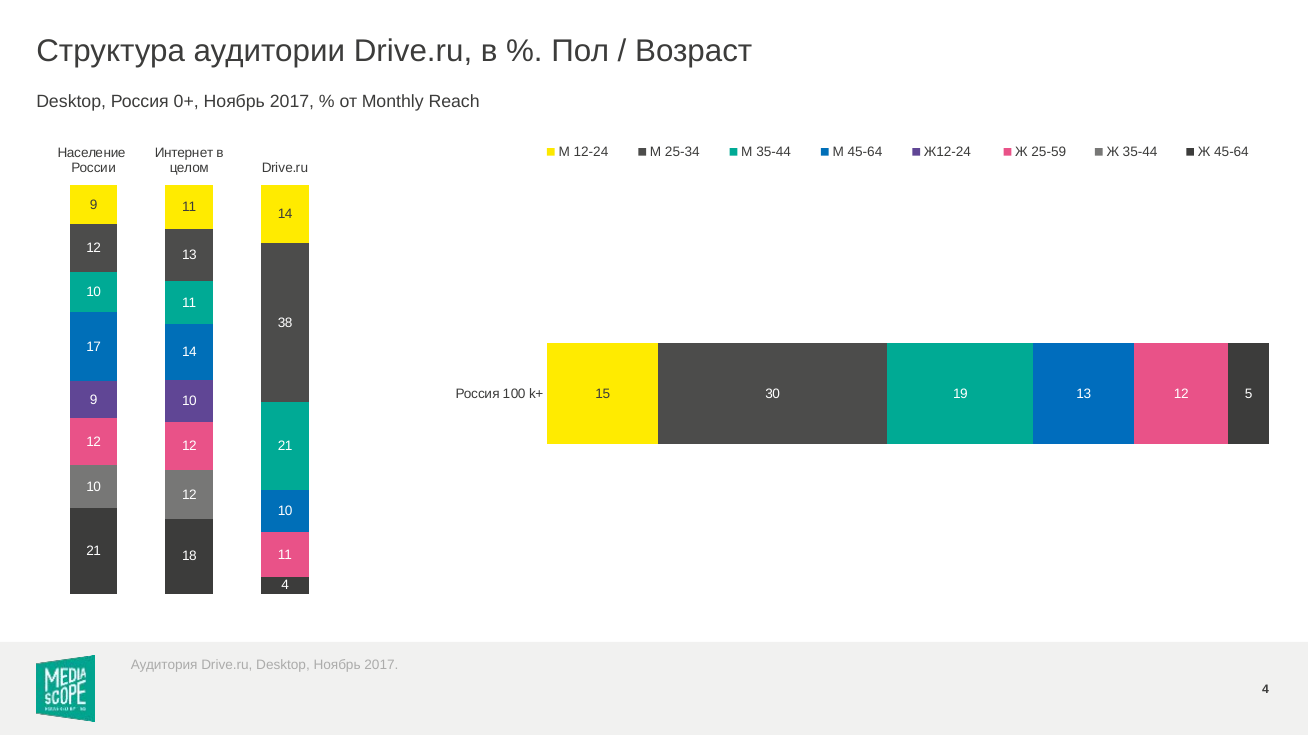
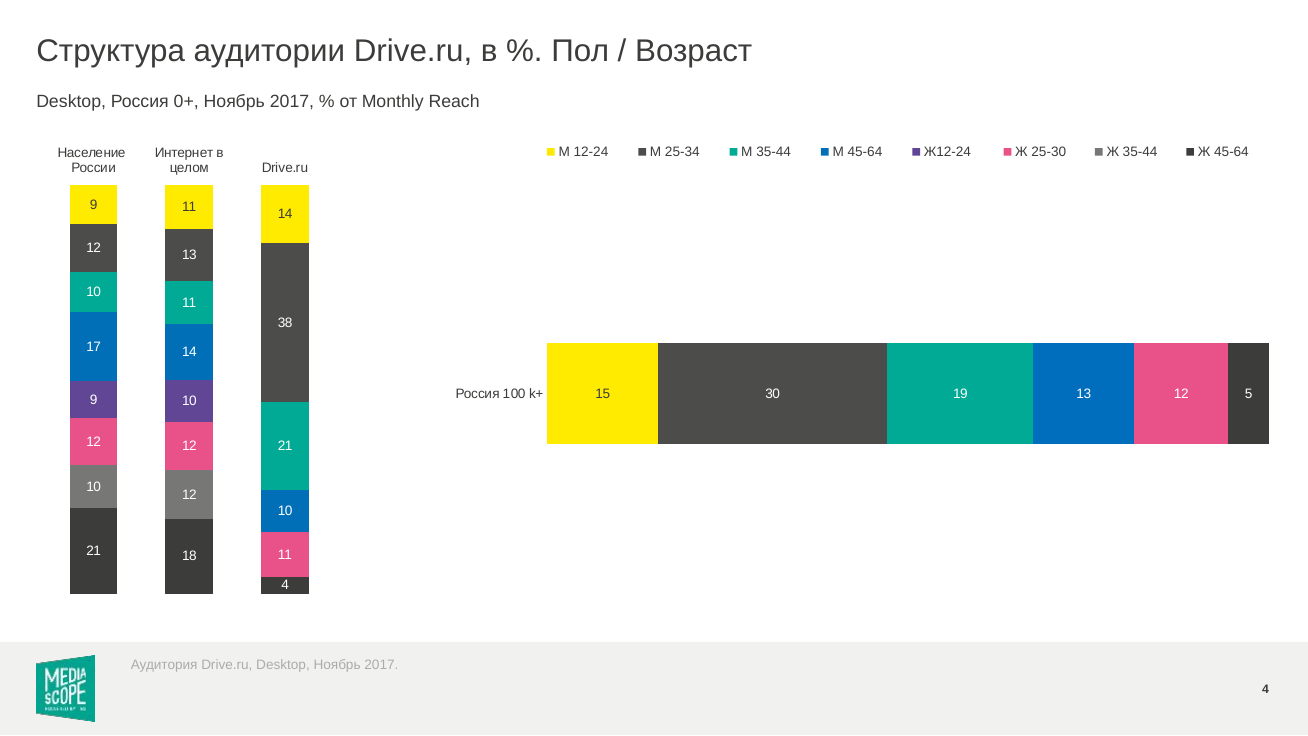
25-59: 25-59 -> 25-30 (1049, 152)
